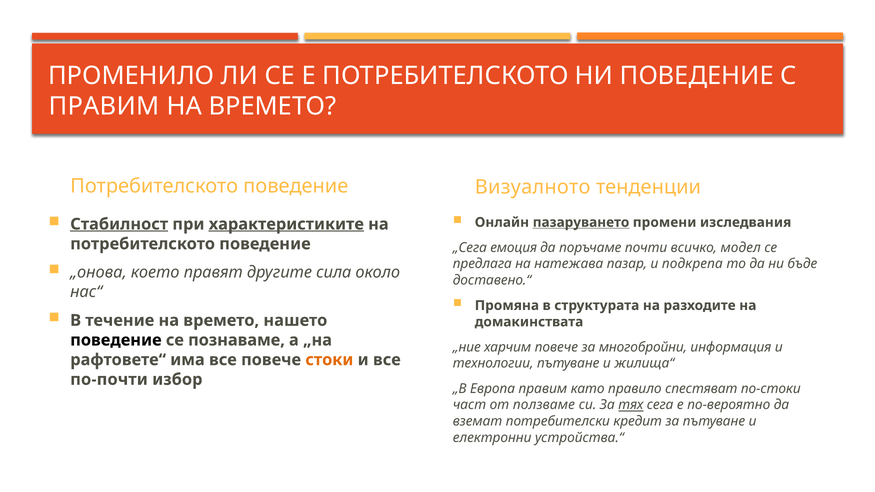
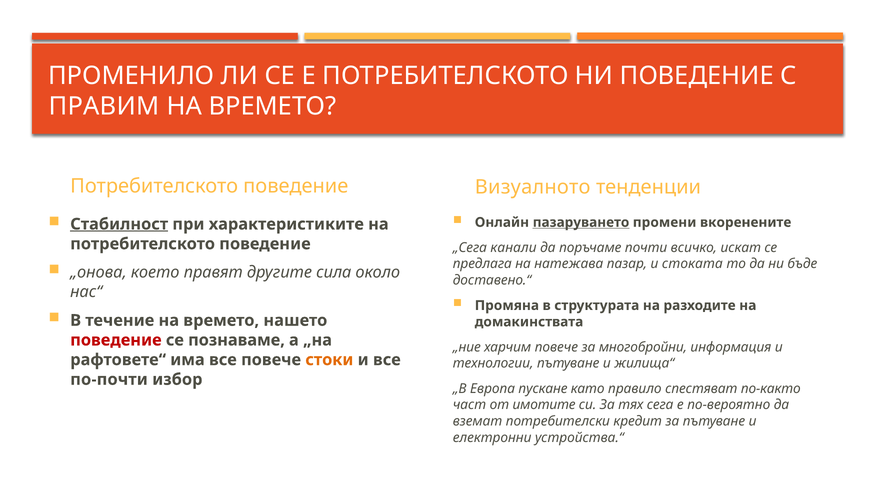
изследвания: изследвания -> вкоренените (746, 222)
характеристиките underline: present -> none (286, 224)
емоция: емоция -> канали (514, 248)
модел: модел -> искат (741, 248)
подкрепа: подкрепа -> стоката (692, 264)
поведение colour: black -> red (116, 340)
Европа правим: правим -> пускане (543, 389)
по-стоки: по-стоки -> по-както (771, 389)
ползваме: ползваме -> имотите (544, 405)
тях underline: present -> none (631, 405)
